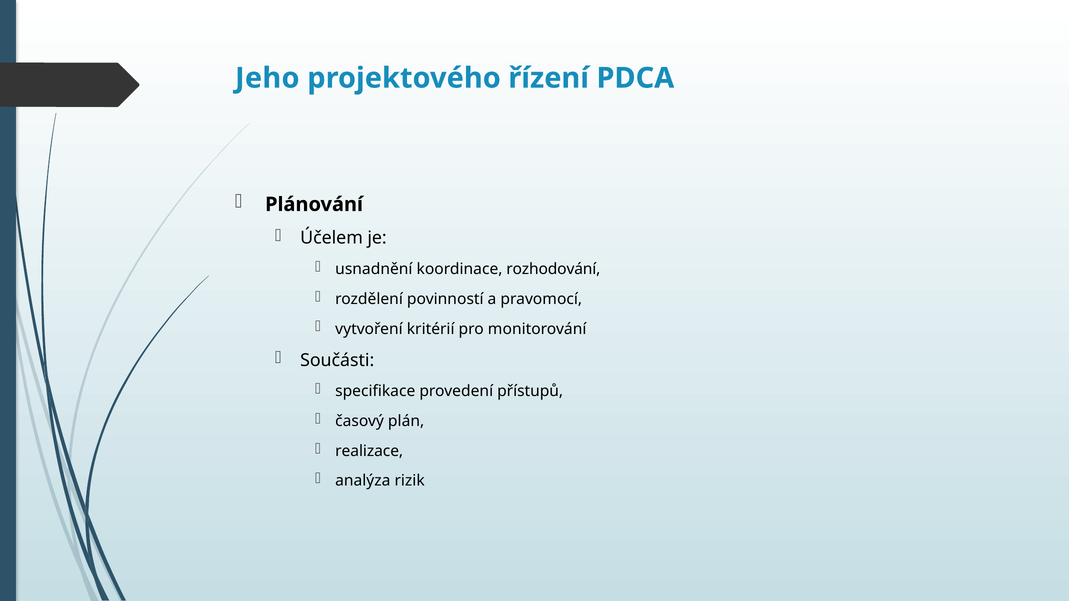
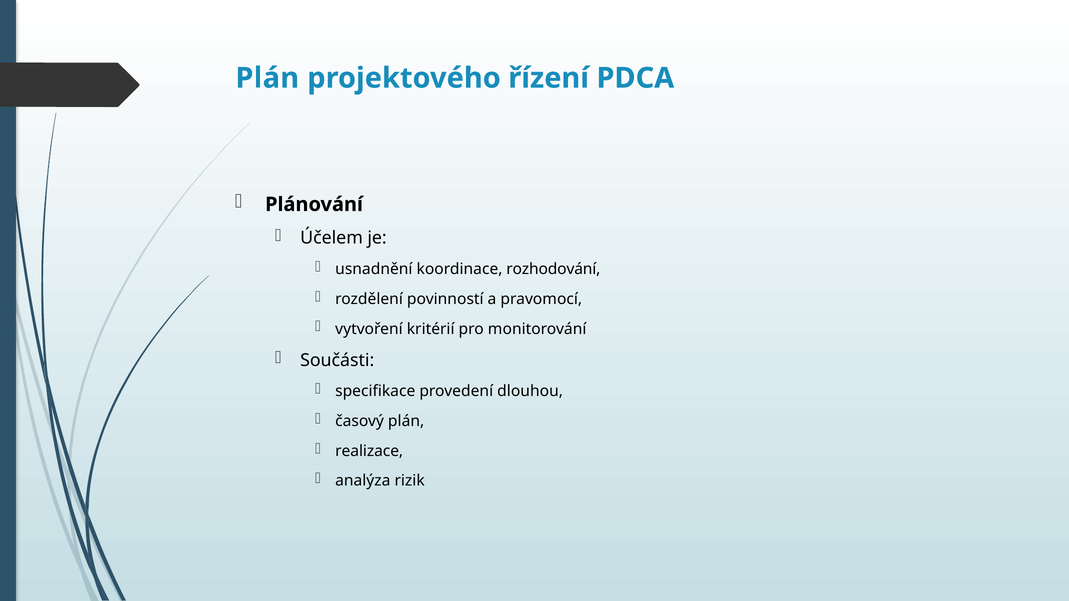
Jeho: Jeho -> Plán (267, 78)
přístupů: přístupů -> dlouhou (530, 391)
